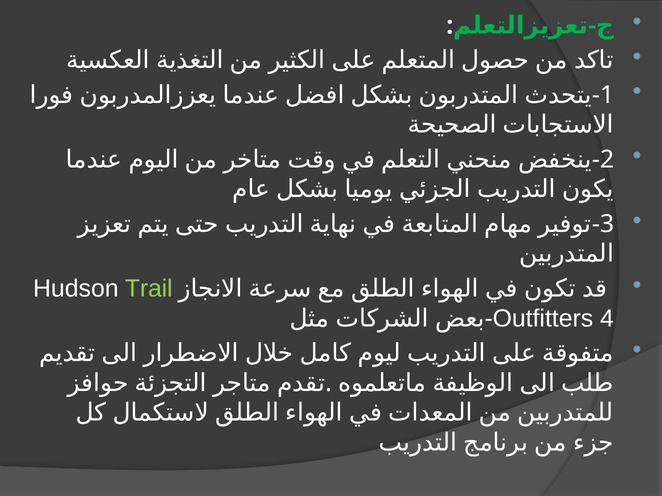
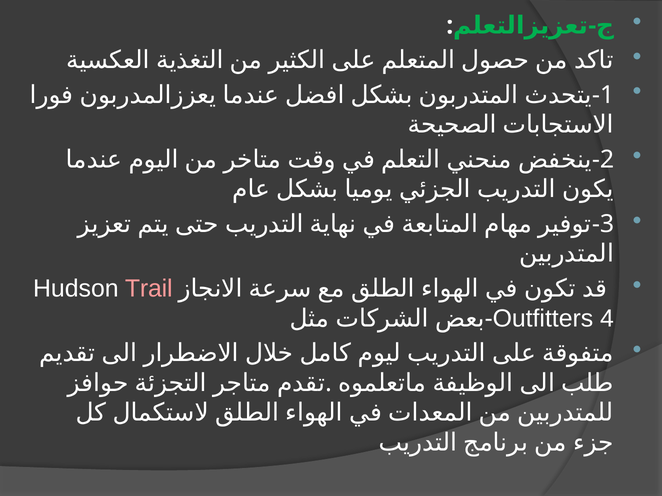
Trail colour: light green -> pink (149, 289)
